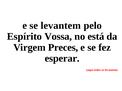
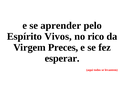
e se levantem: levantem -> aprender (61, 26)
Vossa: Vossa -> Vivos (58, 37)
está: está -> rico (96, 37)
